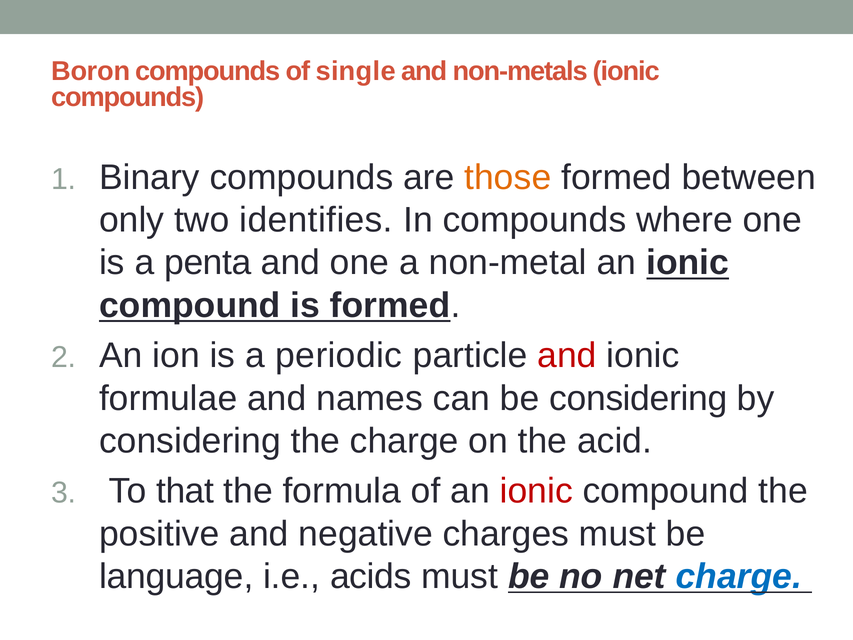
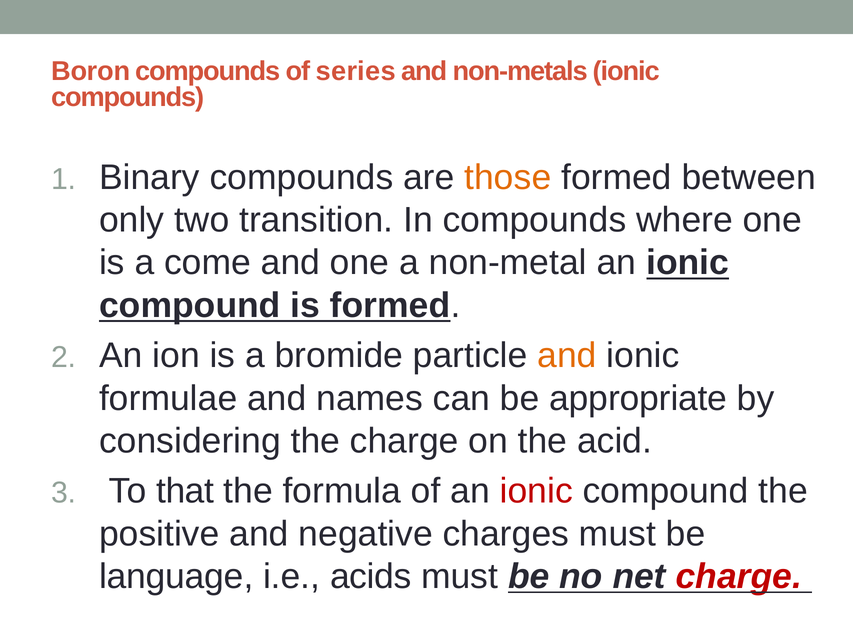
single: single -> series (356, 71)
identifies: identifies -> transition (316, 220)
penta: penta -> come (208, 263)
periodic: periodic -> bromide (339, 356)
and colour: red -> orange (567, 356)
be considering: considering -> appropriate (638, 398)
charge colour: blue -> red (739, 576)
